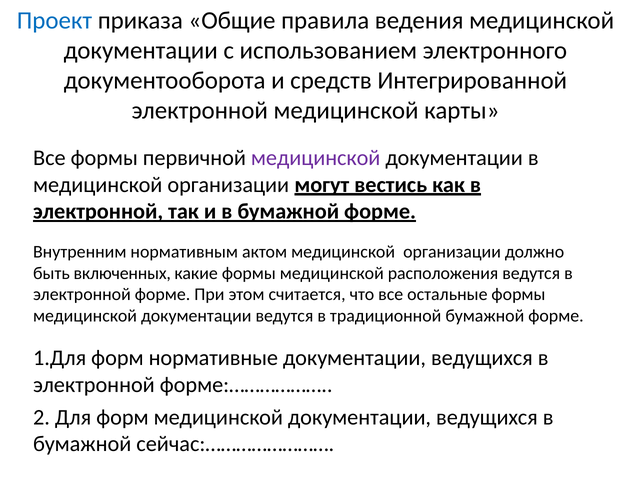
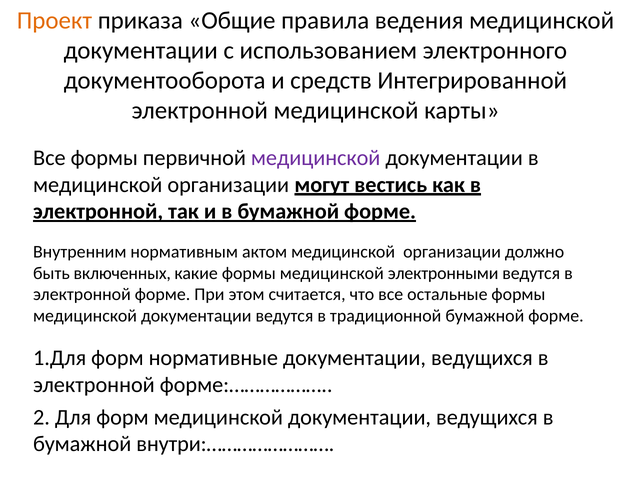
Проект colour: blue -> orange (54, 21)
расположения: расположения -> электронными (443, 273)
сейчас:……………………: сейчас:…………………… -> внутри:…………………… (235, 444)
